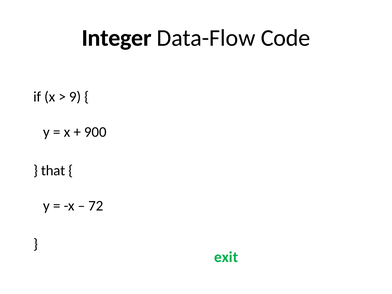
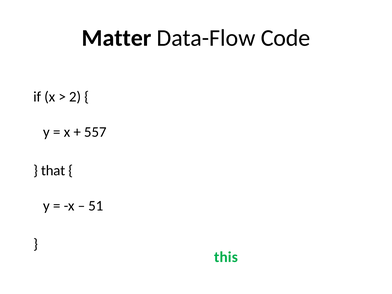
Integer: Integer -> Matter (116, 38)
9: 9 -> 2 (75, 97)
900: 900 -> 557 (95, 132)
72: 72 -> 51 (96, 206)
exit: exit -> this (226, 257)
